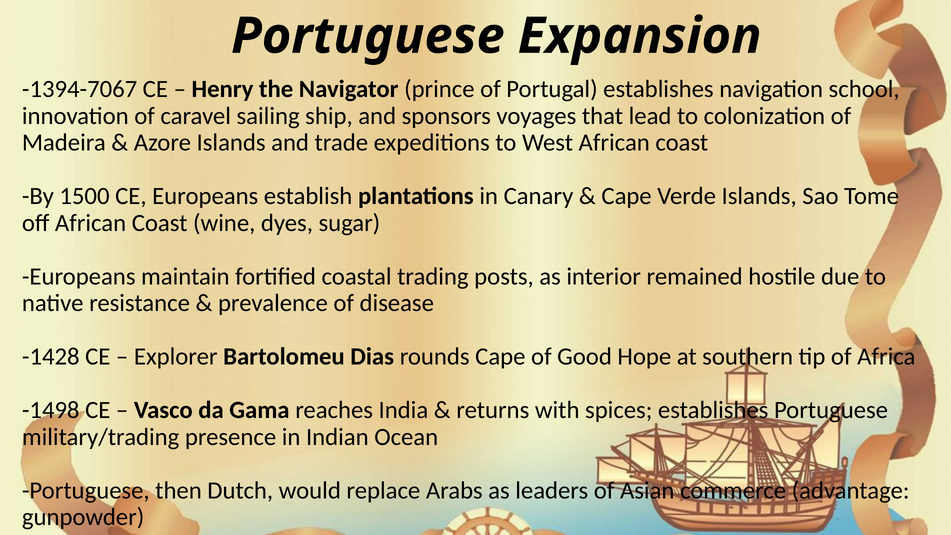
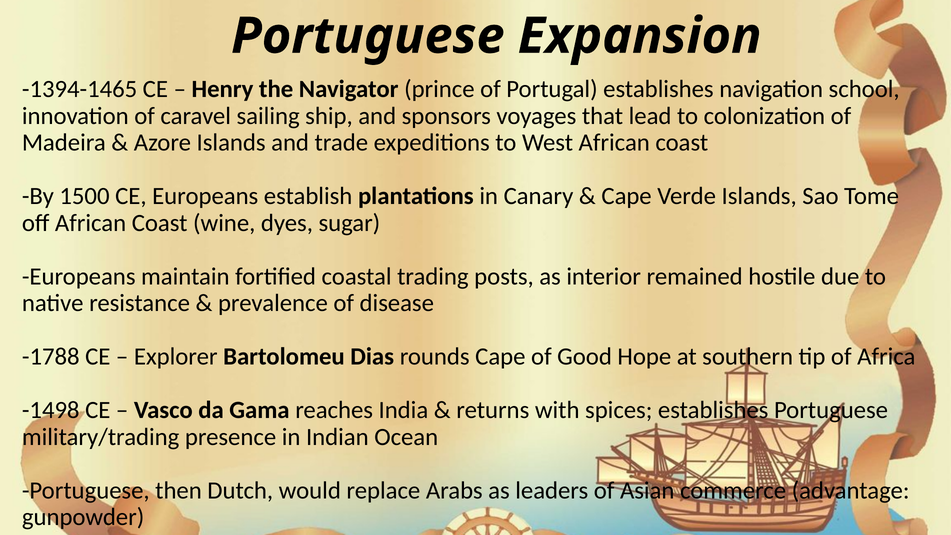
-1394-7067: -1394-7067 -> -1394-1465 (80, 89)
-1428: -1428 -> -1788 (51, 357)
